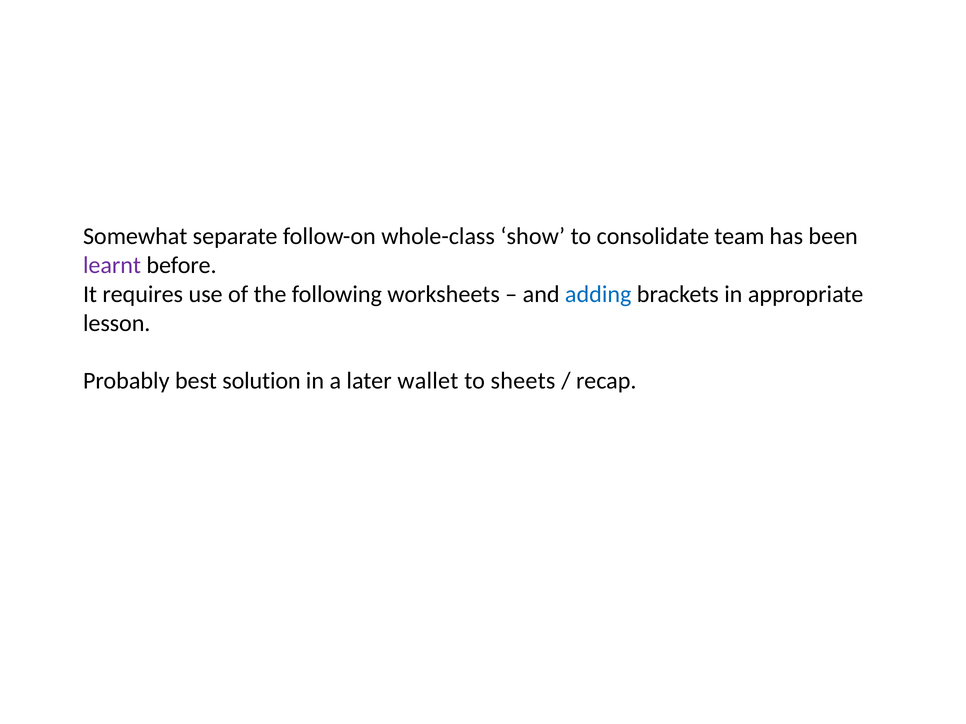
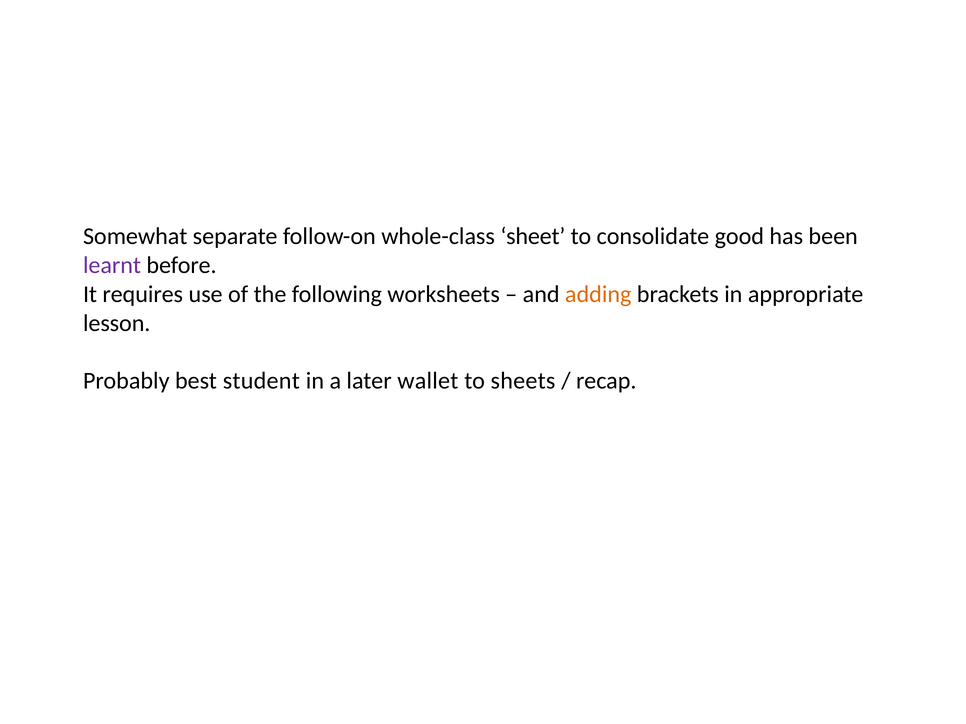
show: show -> sheet (533, 236)
team: team -> good (739, 236)
adding colour: blue -> orange (598, 294)
solution: solution -> student (261, 381)
